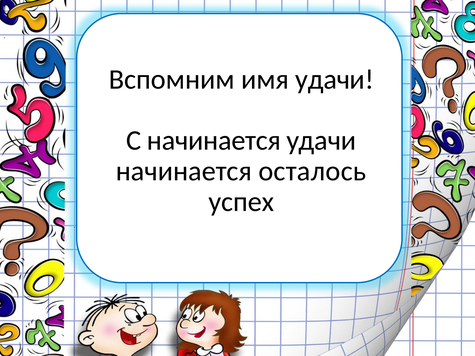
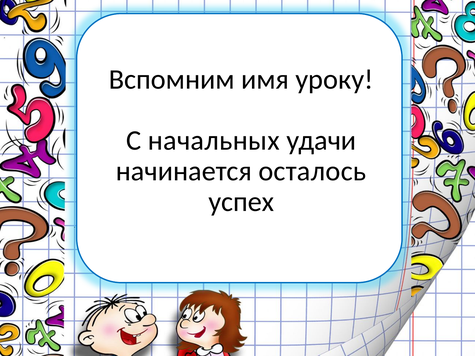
имя удачи: удачи -> уроку (334, 79)
С начинается: начинается -> начальных (214, 141)
